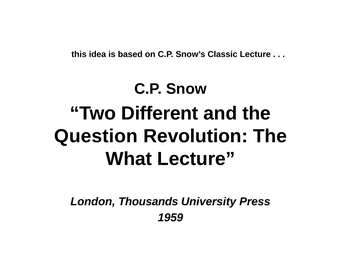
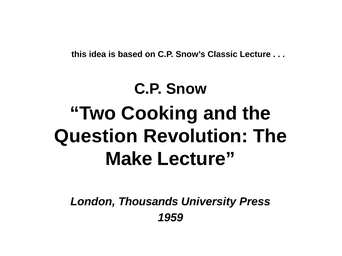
Different: Different -> Cooking (160, 114)
What: What -> Make (129, 159)
